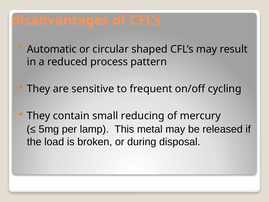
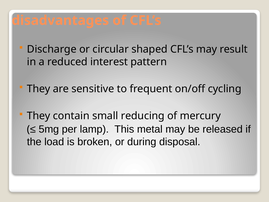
Automatic: Automatic -> Discharge (52, 49)
process: process -> interest (109, 62)
